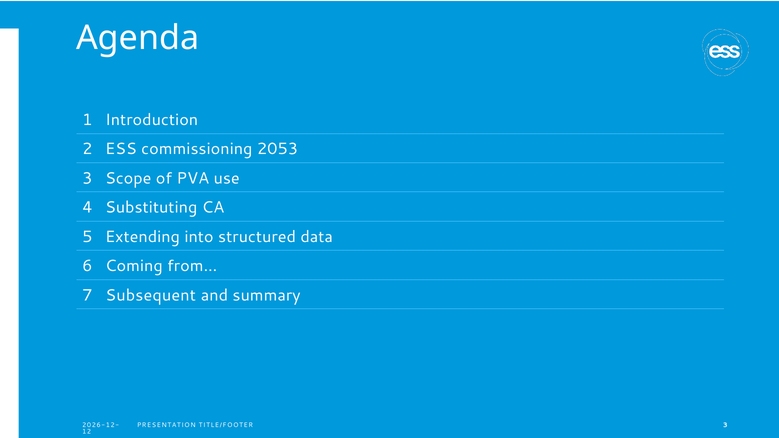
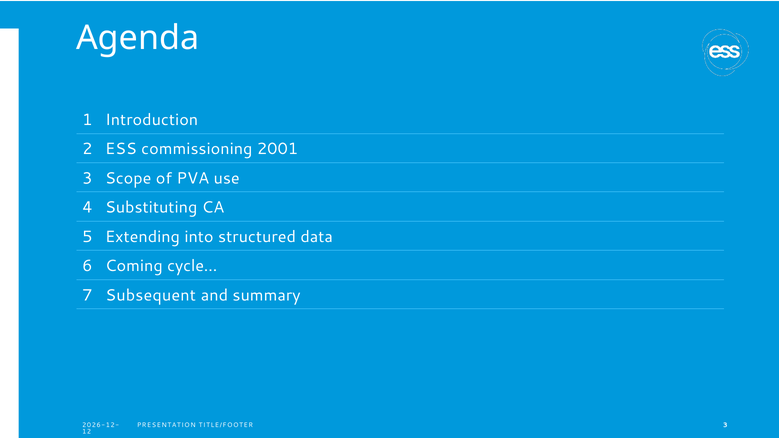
2053: 2053 -> 2001 (278, 149)
from…: from… -> cycle… (192, 266)
